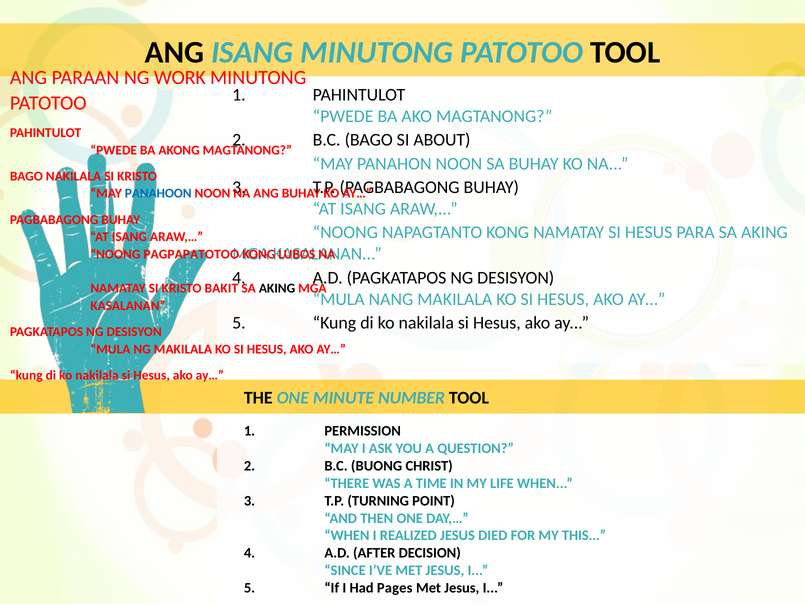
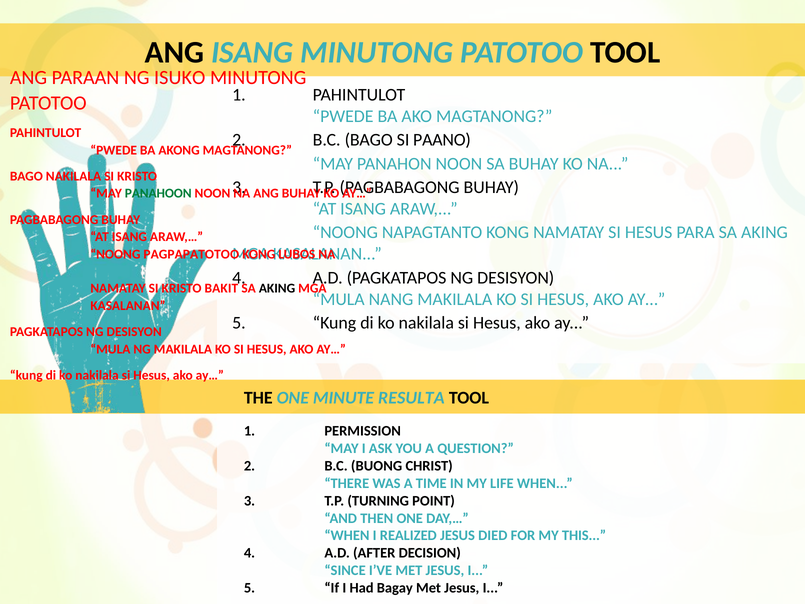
WORK: WORK -> ISUKO (180, 77)
ABOUT: ABOUT -> PAANO (442, 140)
PANAHOON colour: blue -> green (158, 193)
NUMBER: NUMBER -> RESULTA (411, 398)
Pages: Pages -> Bagay (395, 588)
